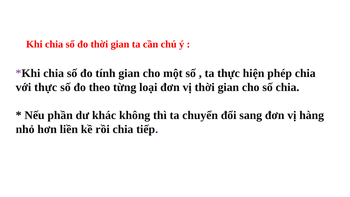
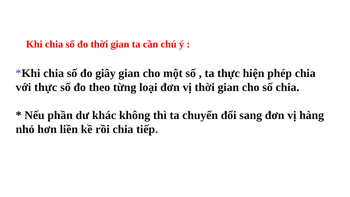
tính: tính -> giây (106, 73)
